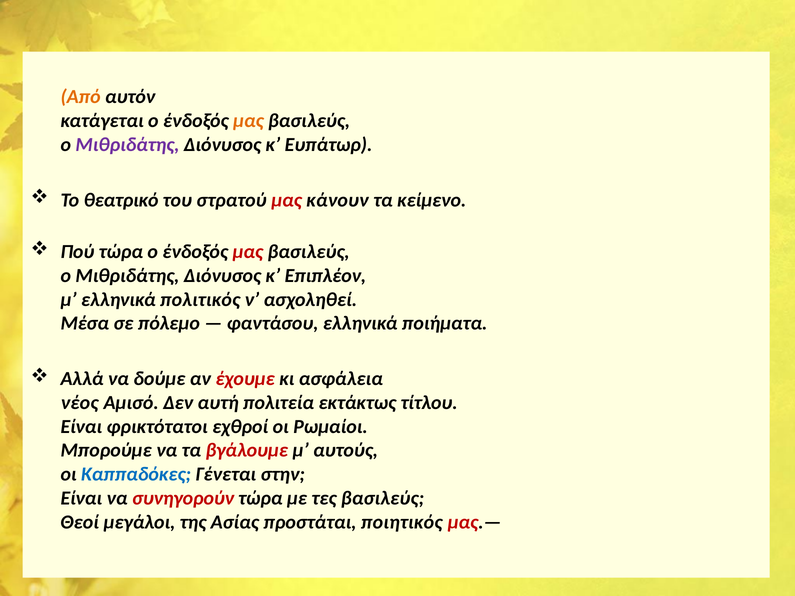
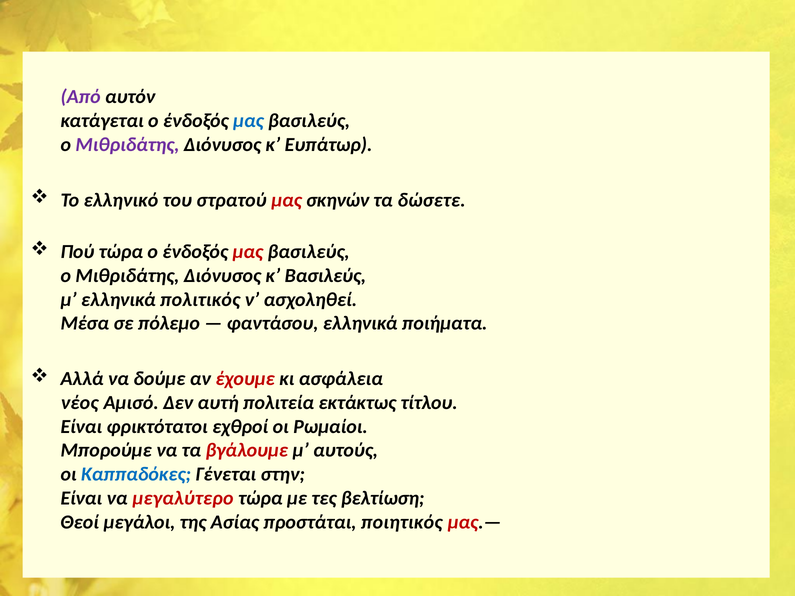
Aπό colour: orange -> purple (81, 97)
μας colour: orange -> blue (248, 121)
θεατρικό: θεατρικό -> ελληνικό (121, 200)
κάνουν: κάνουν -> σκηνών (338, 200)
κείμενο: κείμενο -> δώσετε (432, 200)
κ Επιπλέον: Επιπλέον -> Βασιλεύς (325, 276)
συνηγορούν: συνηγορούν -> μεγαλύτερο (183, 498)
τες βασιλεύς: βασιλεύς -> βελτίωση (383, 498)
